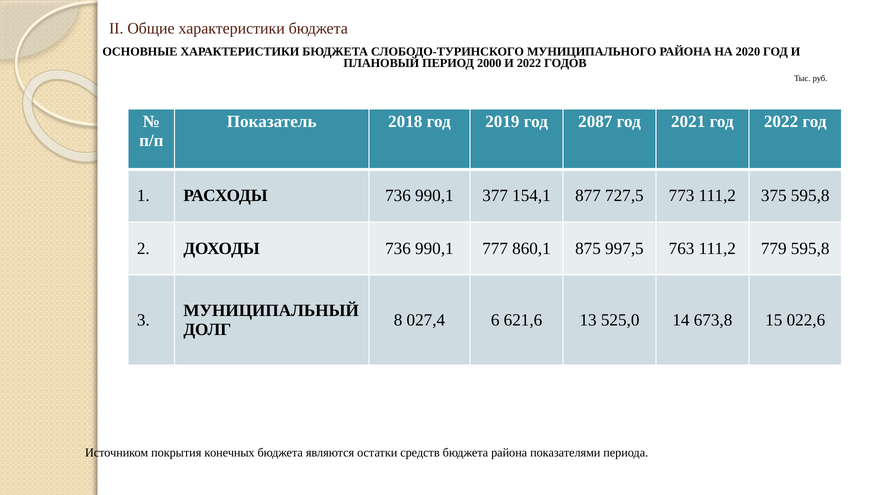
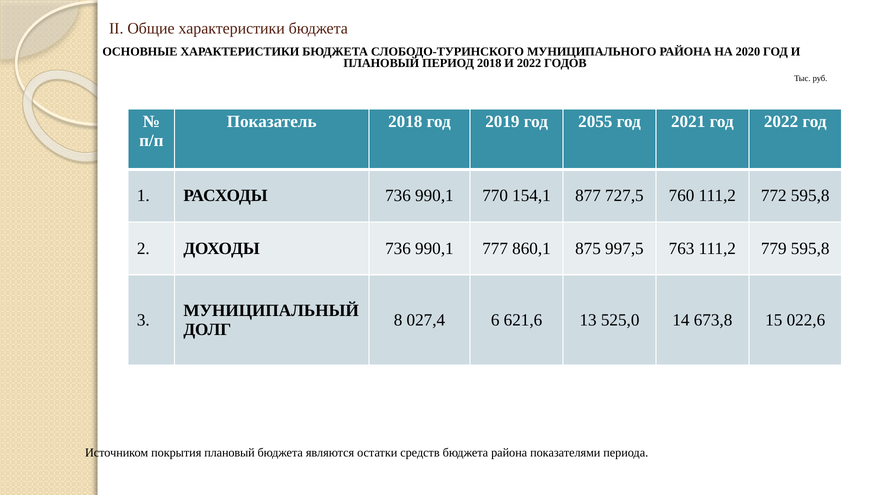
ПЕРИОД 2000: 2000 -> 2018 (489, 63)
2087: 2087 -> 2055 (595, 122)
377: 377 -> 770 (495, 196)
773: 773 -> 760 (682, 196)
375: 375 -> 772 (774, 196)
покрытия конечных: конечных -> плановый (230, 452)
